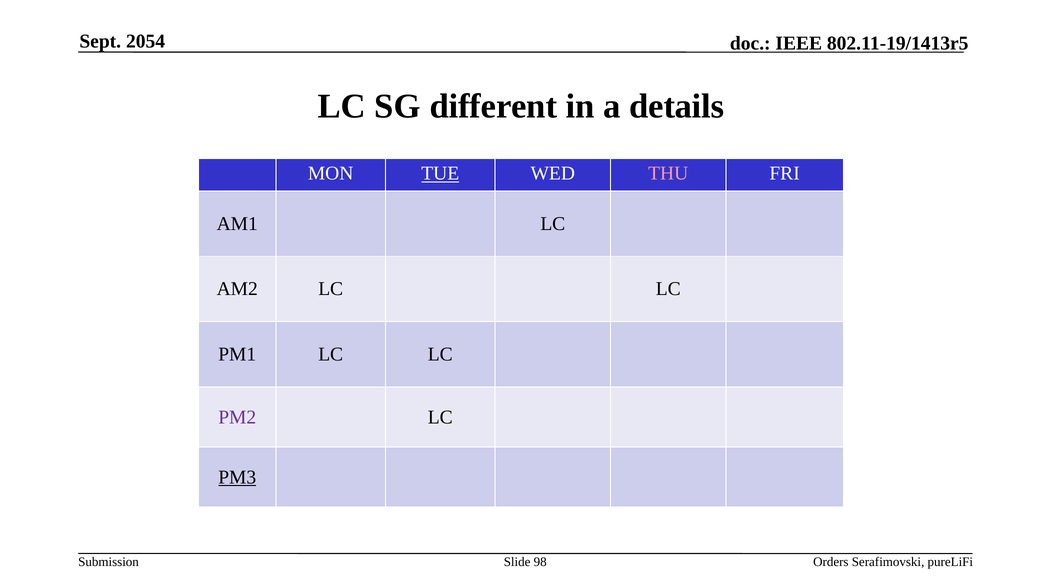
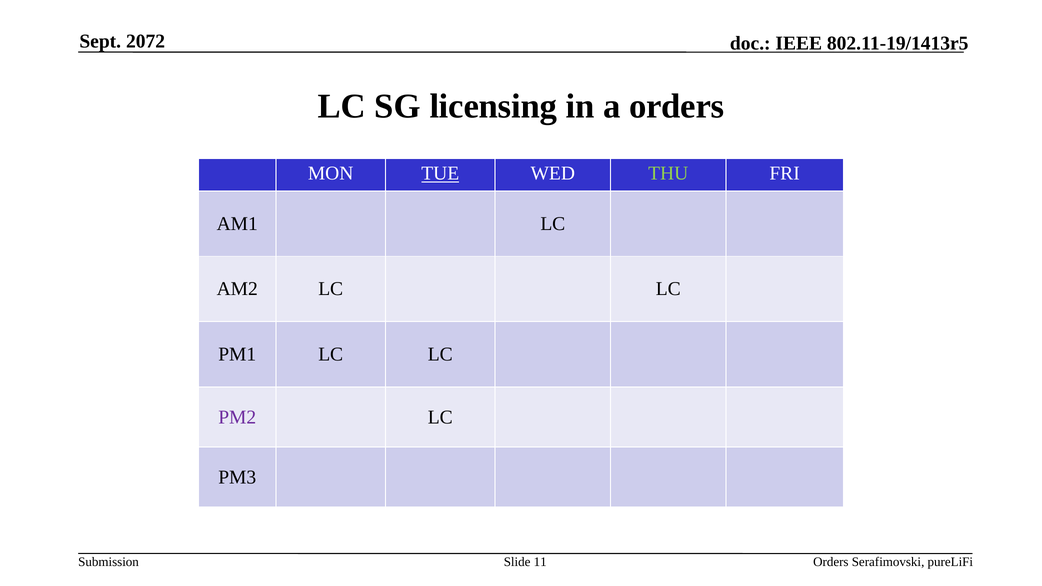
2054: 2054 -> 2072 (146, 41)
different: different -> licensing (493, 107)
a details: details -> orders (677, 107)
THU colour: pink -> light green (668, 174)
PM3 underline: present -> none (237, 477)
98: 98 -> 11 (540, 562)
